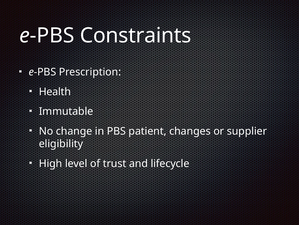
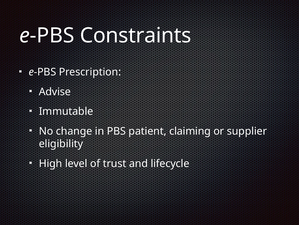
Health: Health -> Advise (55, 91)
changes: changes -> claiming (190, 131)
